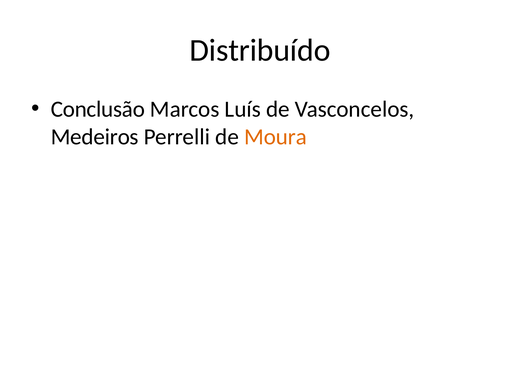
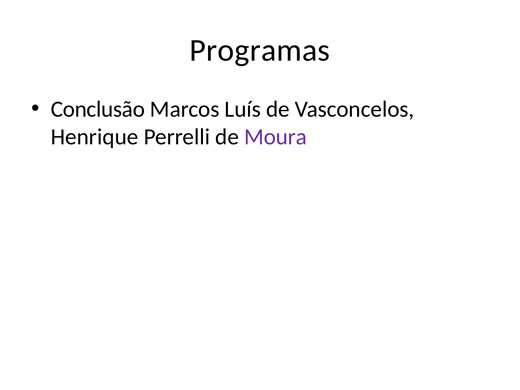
Distribuído: Distribuído -> Programas (260, 50)
Medeiros: Medeiros -> Henrique (95, 137)
Moura colour: orange -> purple (276, 137)
